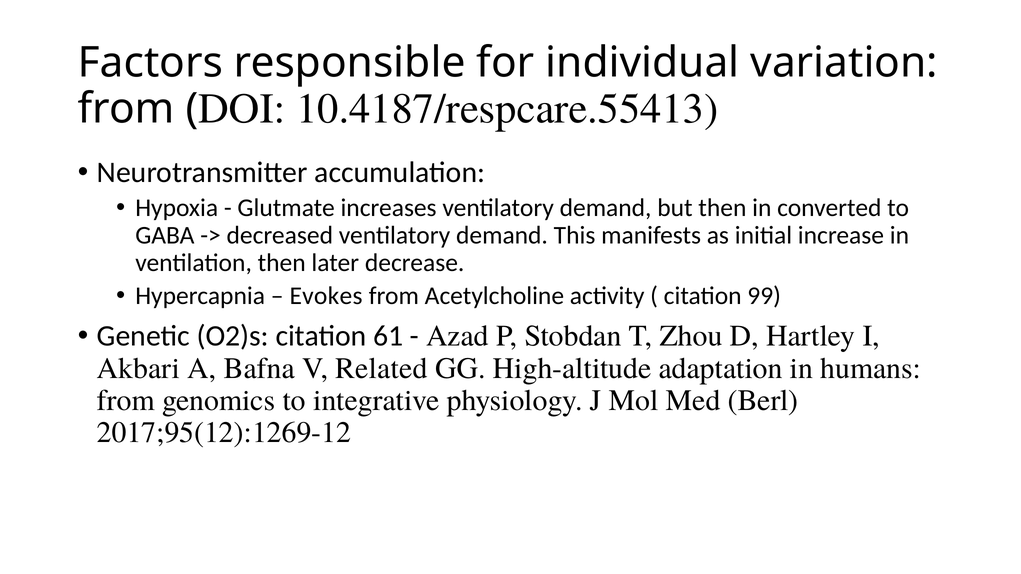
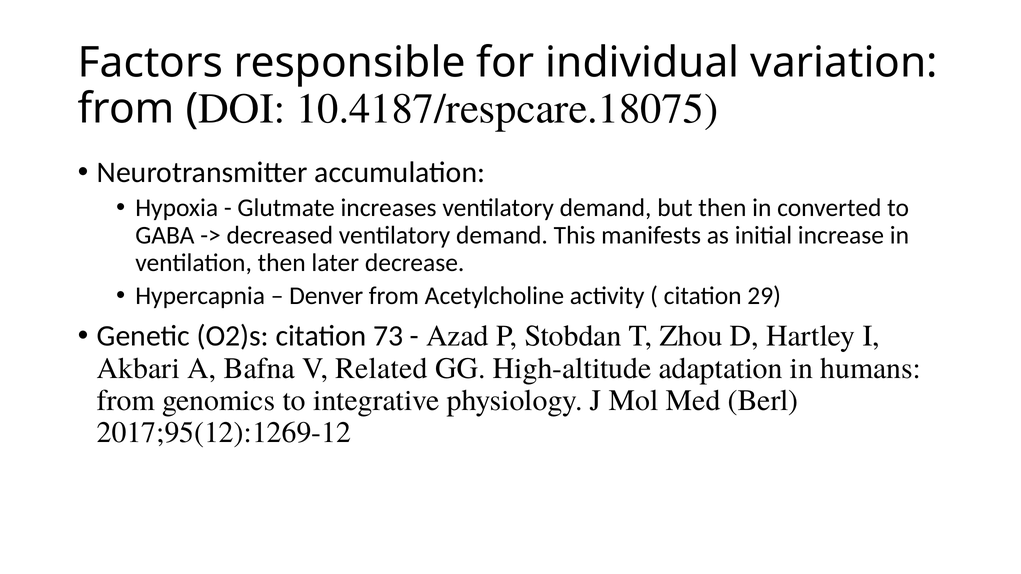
10.4187/respcare.55413: 10.4187/respcare.55413 -> 10.4187/respcare.18075 (507, 109)
Evokes: Evokes -> Denver (326, 296)
99: 99 -> 29 (764, 296)
61: 61 -> 73 (388, 336)
